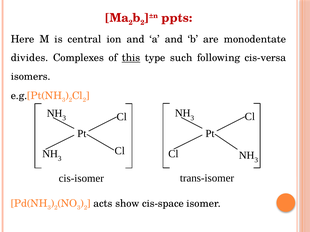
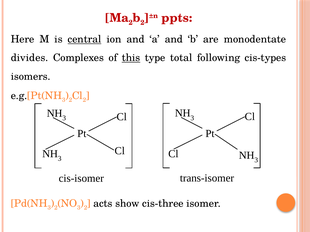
central underline: none -> present (85, 39)
such: such -> total (181, 58)
cis-versa: cis-versa -> cis-types (265, 58)
cis-space: cis-space -> cis-three (163, 204)
